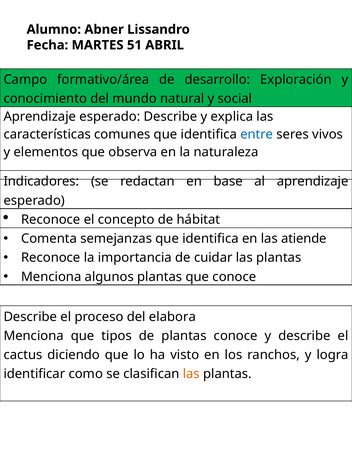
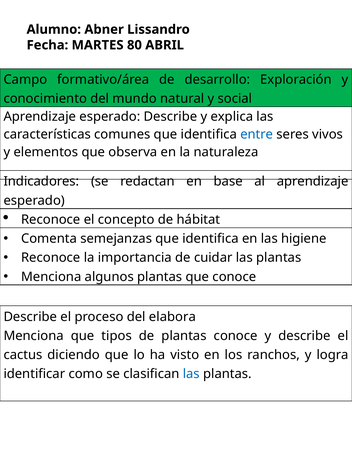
51: 51 -> 80 (134, 45)
atiende: atiende -> higiene (304, 239)
las colour: orange -> blue (191, 374)
